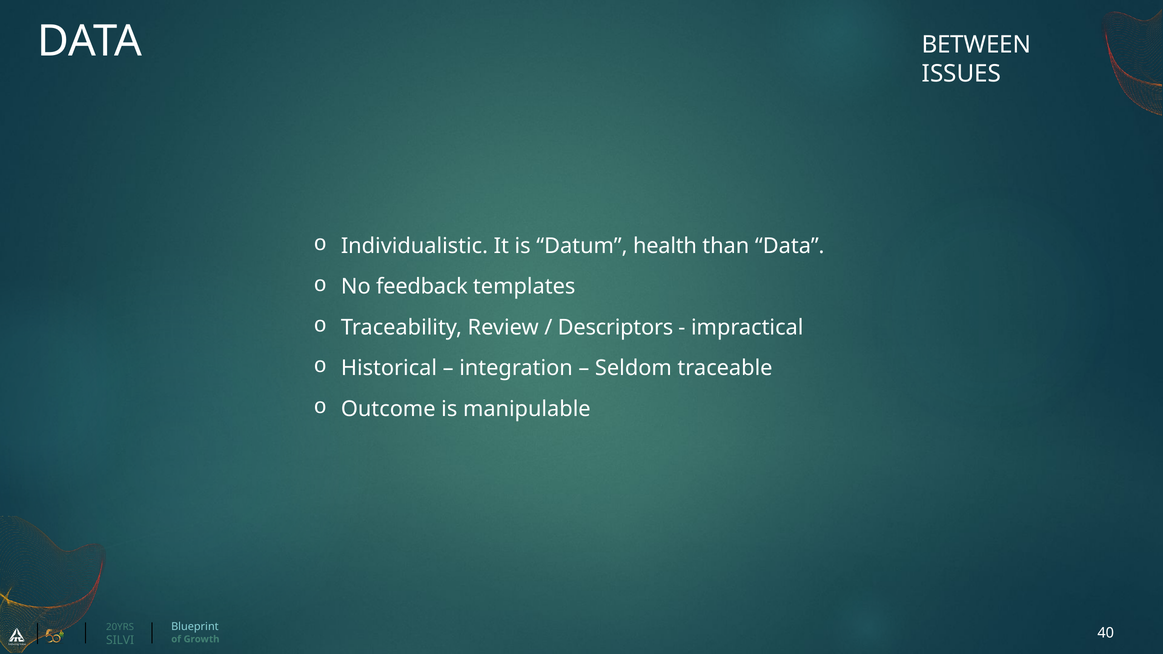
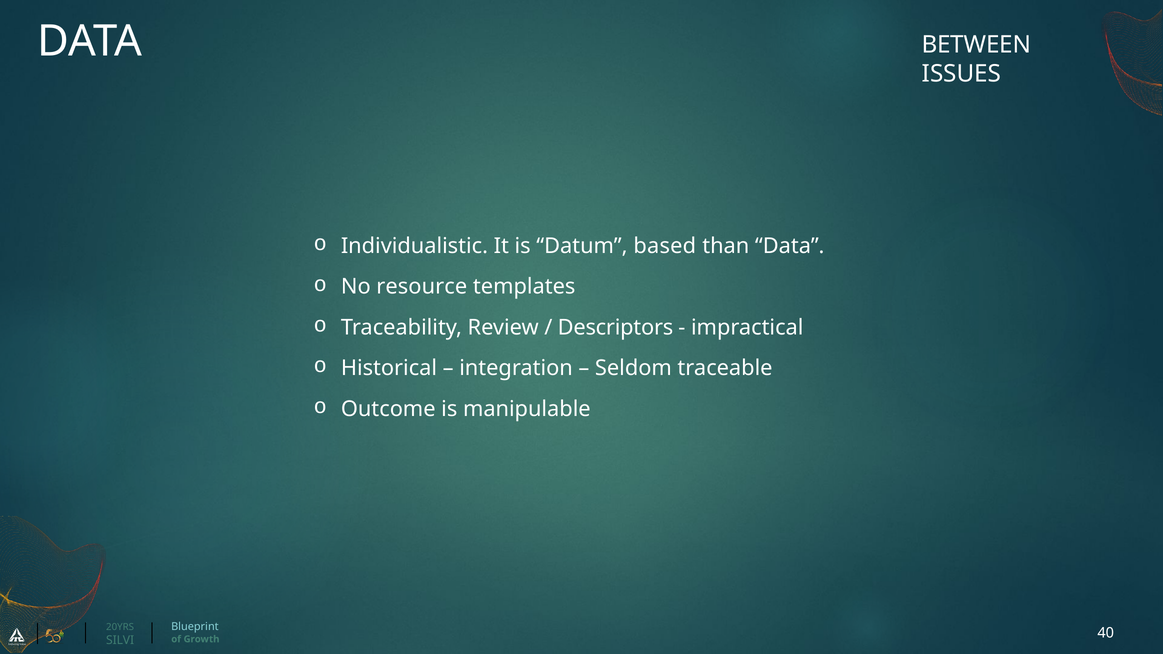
health: health -> based (665, 246)
feedback: feedback -> resource (422, 287)
